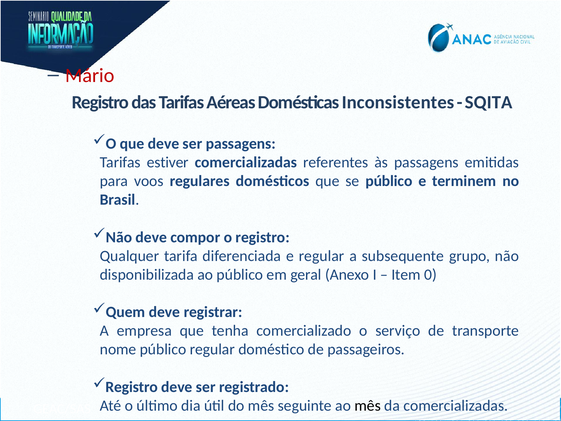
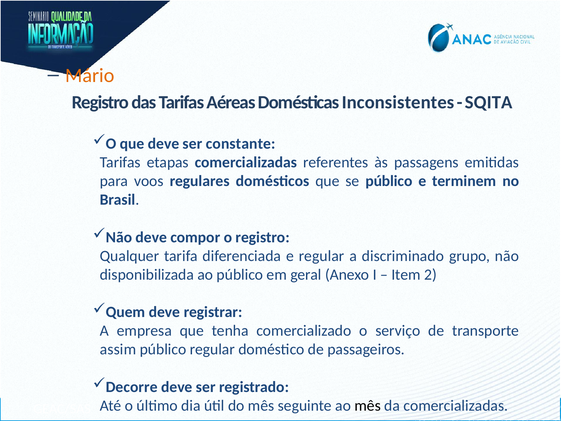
Mário colour: red -> orange (90, 75)
ser passagens: passagens -> constante (241, 144)
estiver: estiver -> etapas (168, 162)
subsequente: subsequente -> discriminado (403, 256)
0: 0 -> 2 (430, 274)
nome: nome -> assim (118, 349)
Registro: Registro -> Decorre (132, 387)
